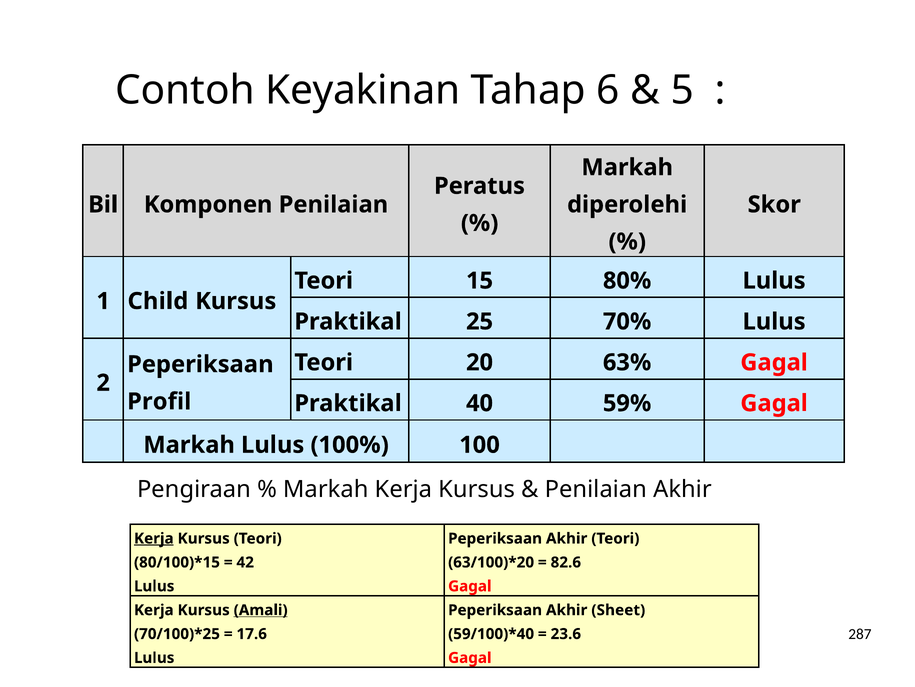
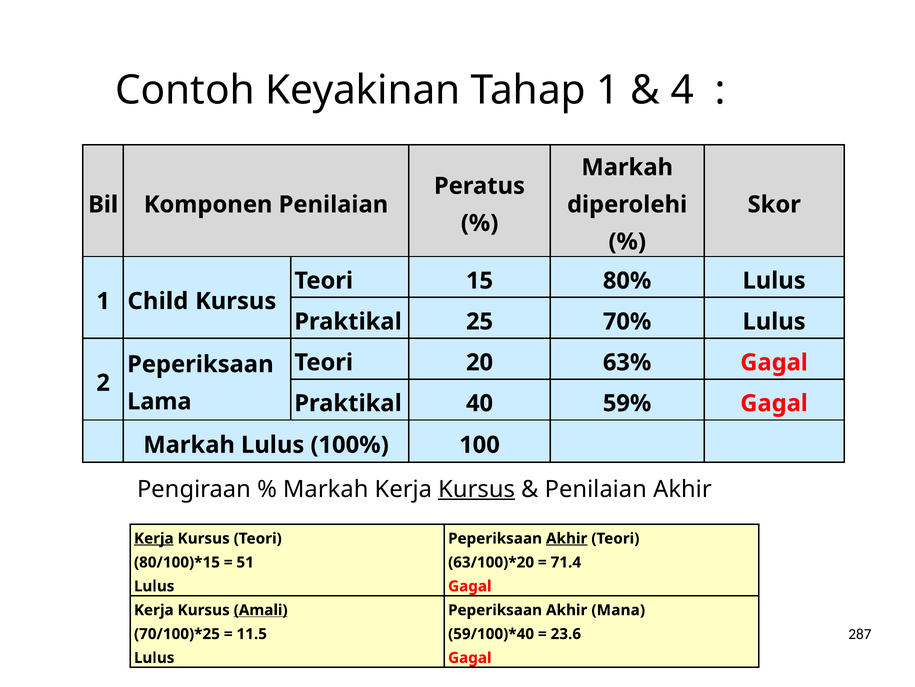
Tahap 6: 6 -> 1 (608, 90)
5: 5 -> 4 (682, 90)
Profil: Profil -> Lama (159, 401)
Kursus underline: none -> present (477, 489)
Akhir underline: none -> present (567, 538)
42: 42 -> 51 (245, 562)
82.6: 82.6 -> 71.4 (566, 562)
Sheet: Sheet -> Mana (618, 610)
17.6: 17.6 -> 11.5 (252, 633)
